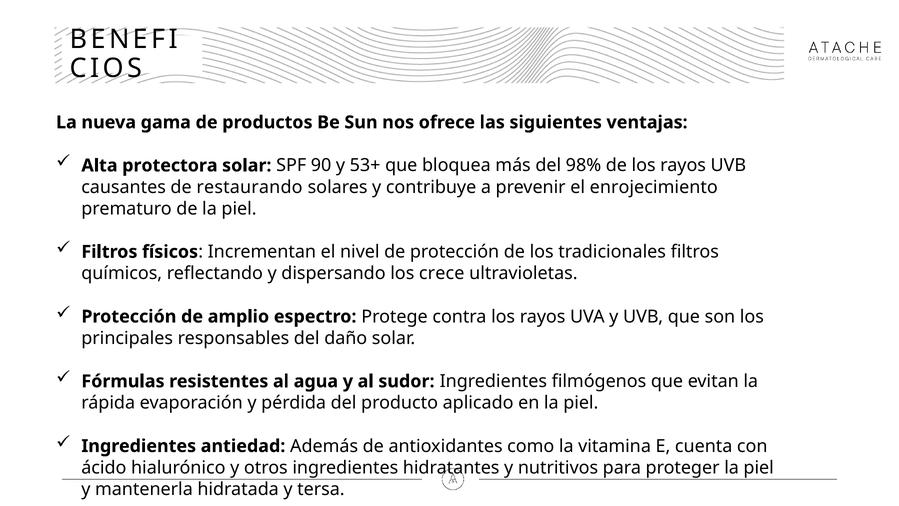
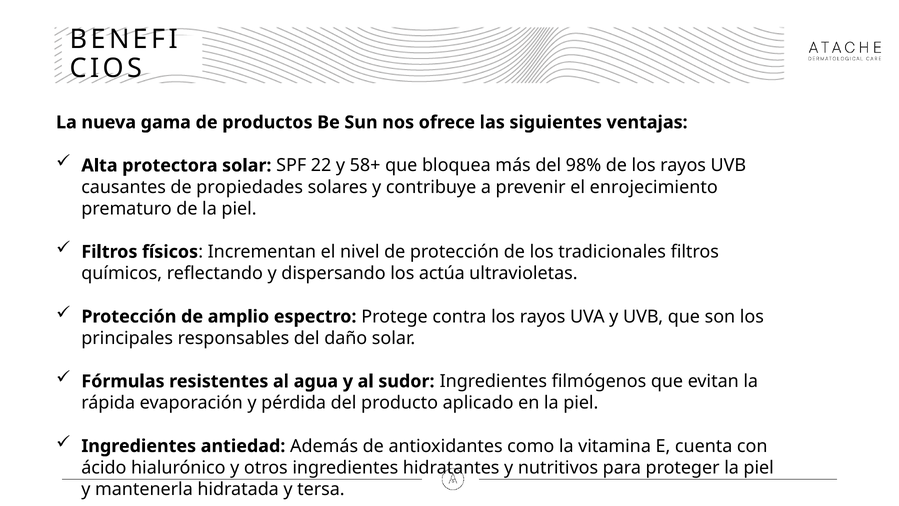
90: 90 -> 22 (321, 165)
53+: 53+ -> 58+ (365, 165)
restaurando: restaurando -> propiedades (250, 187)
crece: crece -> actúa (442, 273)
